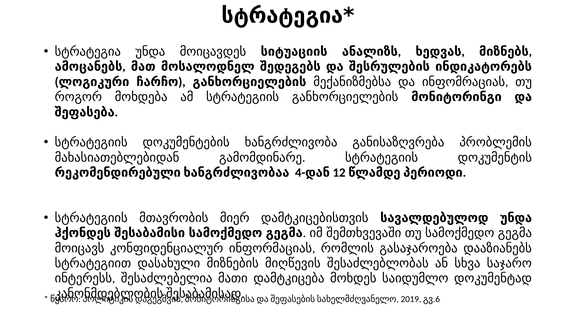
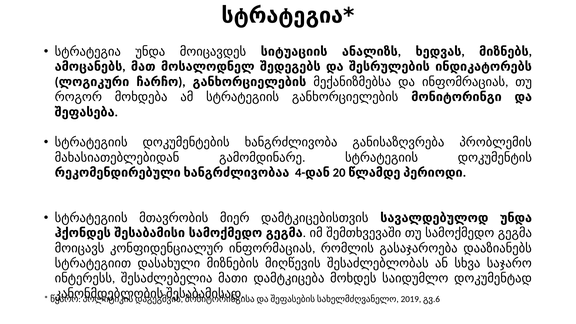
12: 12 -> 20 (339, 173)
